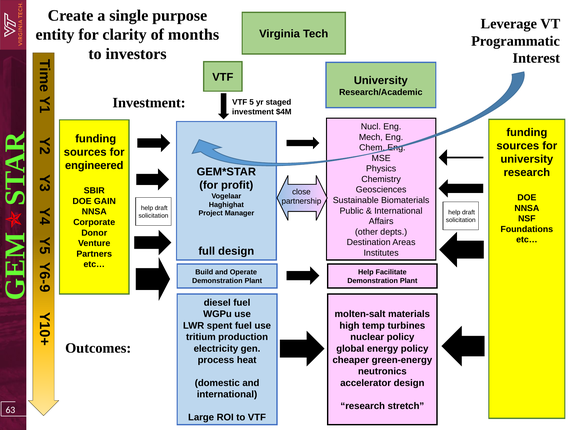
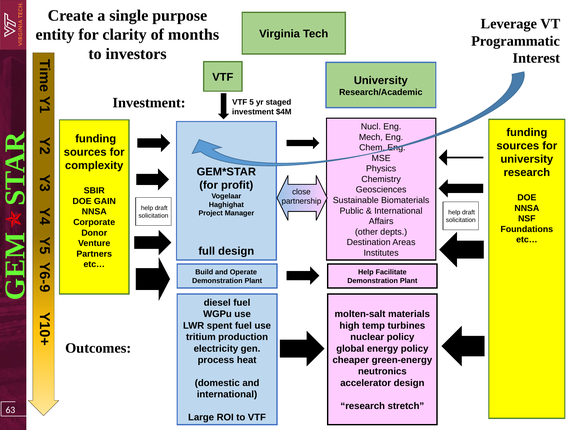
engineered: engineered -> complexity (94, 165)
